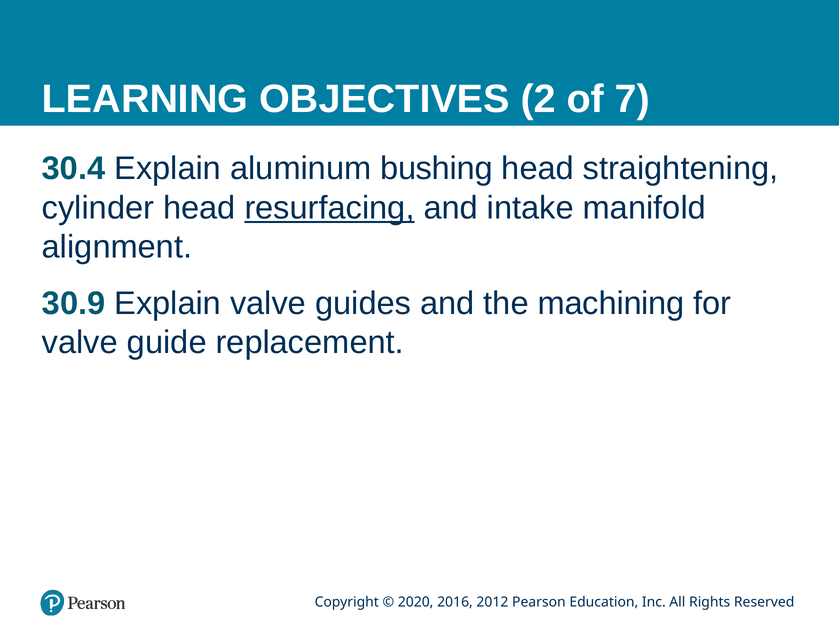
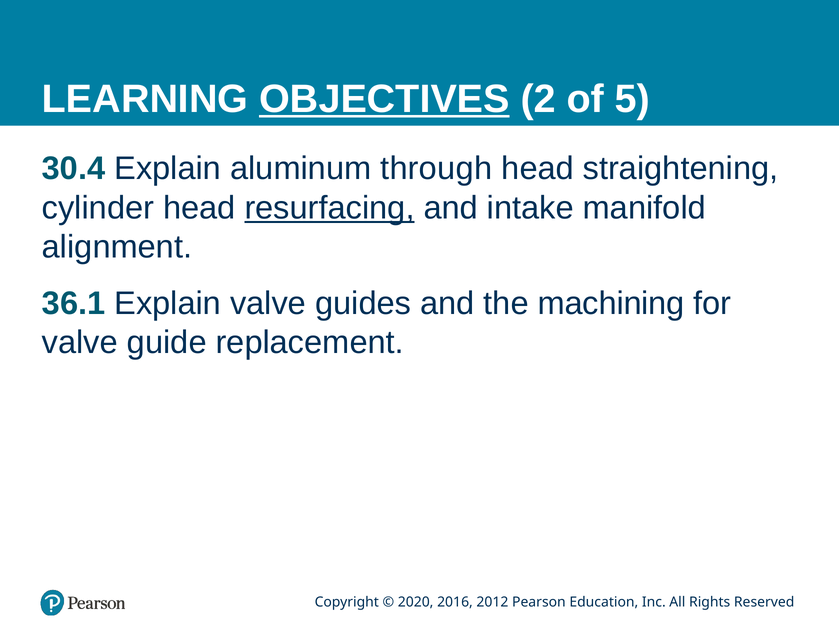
OBJECTIVES underline: none -> present (384, 99)
7: 7 -> 5 (633, 99)
bushing: bushing -> through (436, 169)
30.9: 30.9 -> 36.1 (74, 304)
